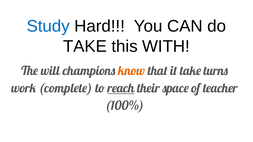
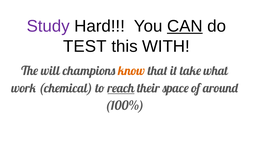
Study colour: blue -> purple (48, 26)
CAN underline: none -> present (185, 26)
TAKE: TAKE -> TEST (85, 46)
turns: turns -> what (216, 71)
complete: complete -> chemical (66, 88)
teacher: teacher -> around (220, 88)
